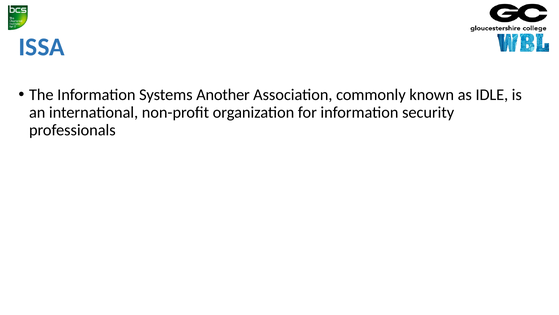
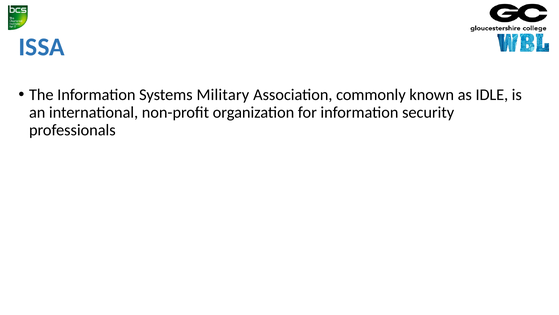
Another: Another -> Military (223, 95)
